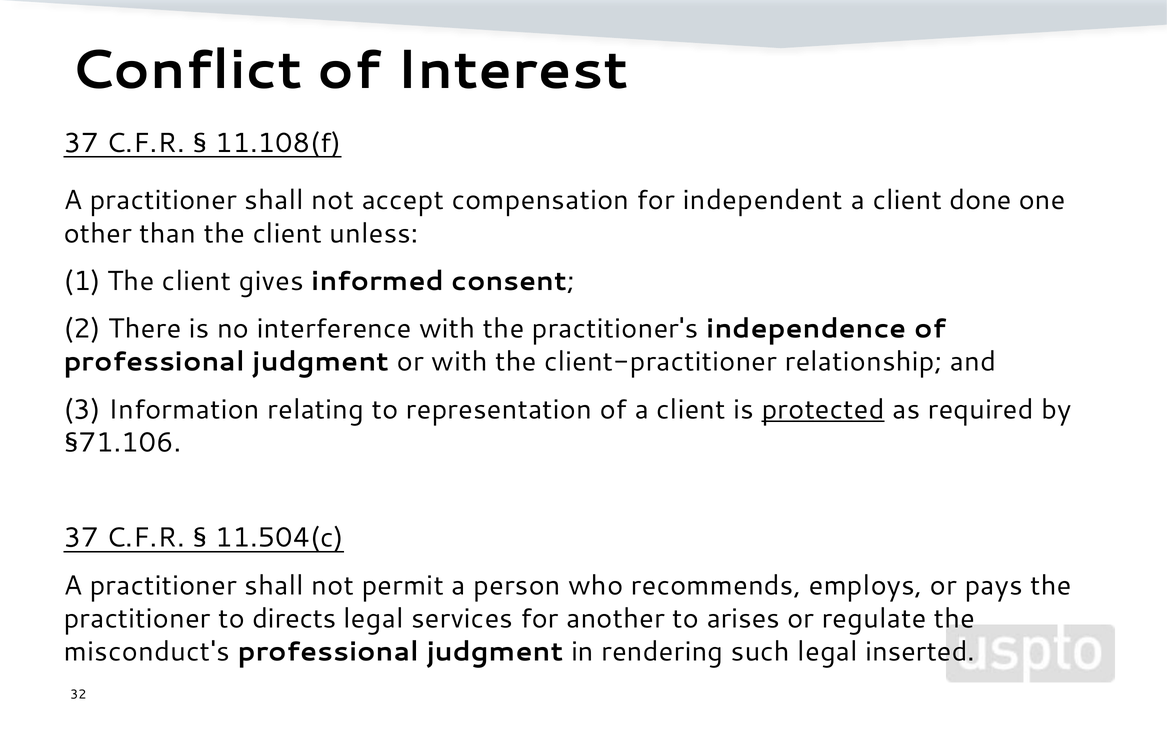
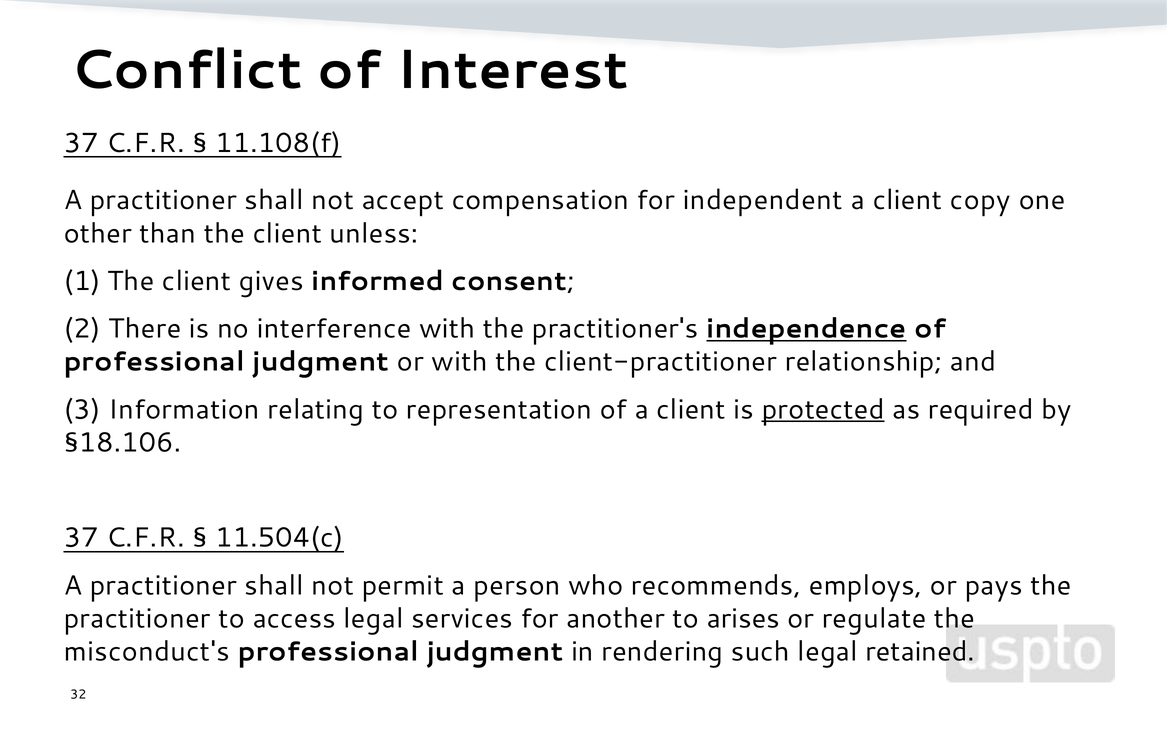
done: done -> copy (980, 200)
independence underline: none -> present (806, 329)
§71.106: §71.106 -> §18.106 (123, 443)
directs: directs -> access (294, 619)
inserted: inserted -> retained (920, 652)
